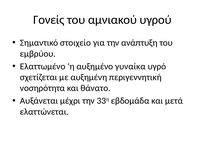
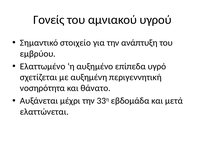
γυναίκα: γυναίκα -> επίπεδα (130, 67)
